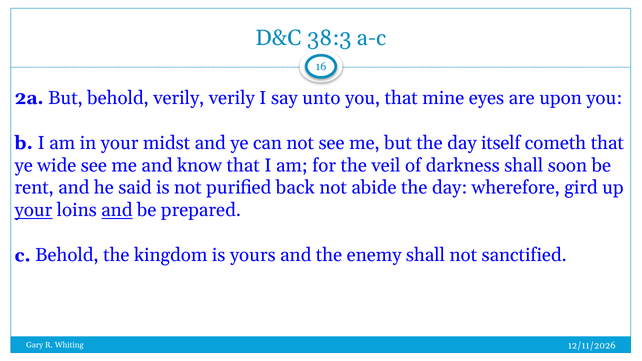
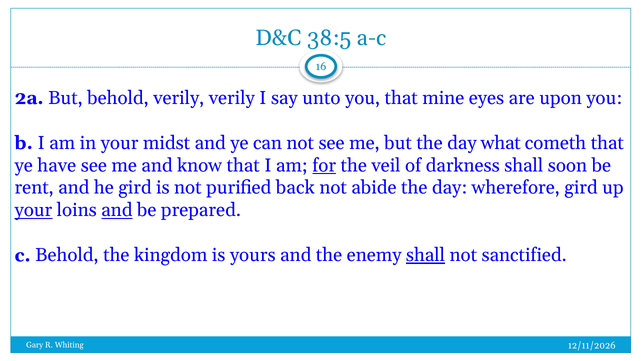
38:3: 38:3 -> 38:5 (329, 38)
itself: itself -> what (501, 143)
wide: wide -> have (57, 165)
for underline: none -> present (324, 165)
he said: said -> gird (135, 188)
shall underline: none -> present (426, 255)
